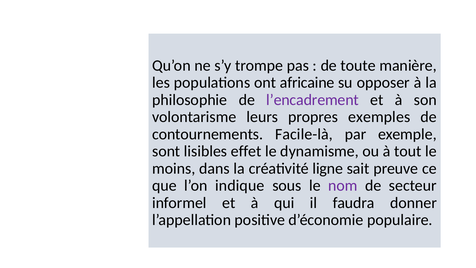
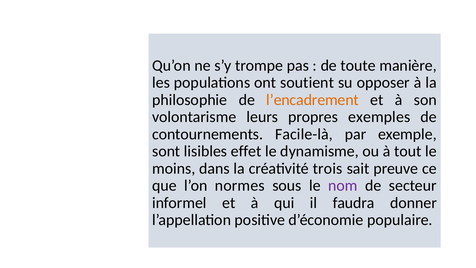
africaine: africaine -> soutient (307, 83)
l’encadrement colour: purple -> orange (313, 100)
ligne: ligne -> trois (328, 168)
indique: indique -> normes (240, 185)
